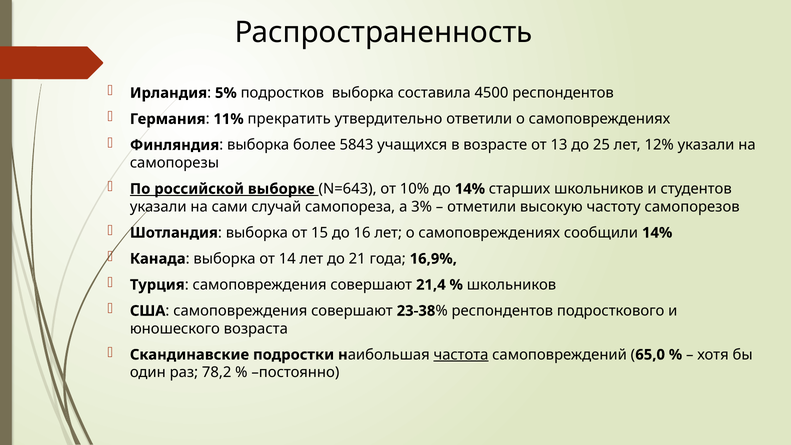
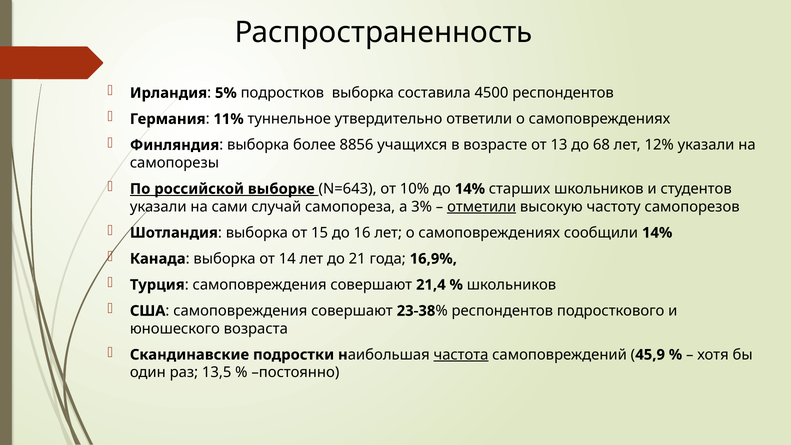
прекратить: прекратить -> туннельное (289, 119)
5843: 5843 -> 8856 (357, 145)
25: 25 -> 68 (601, 145)
отметили underline: none -> present (482, 207)
65,0: 65,0 -> 45,9 (650, 355)
78,2: 78,2 -> 13,5 (217, 372)
